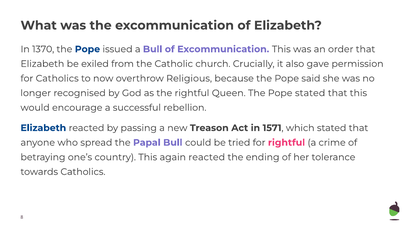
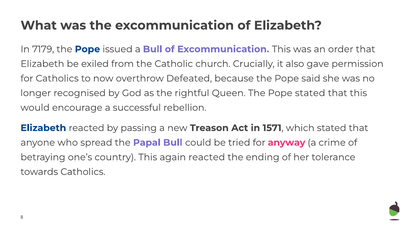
1370: 1370 -> 7179 (43, 49)
Religious: Religious -> Defeated (189, 78)
for rightful: rightful -> anyway (287, 143)
